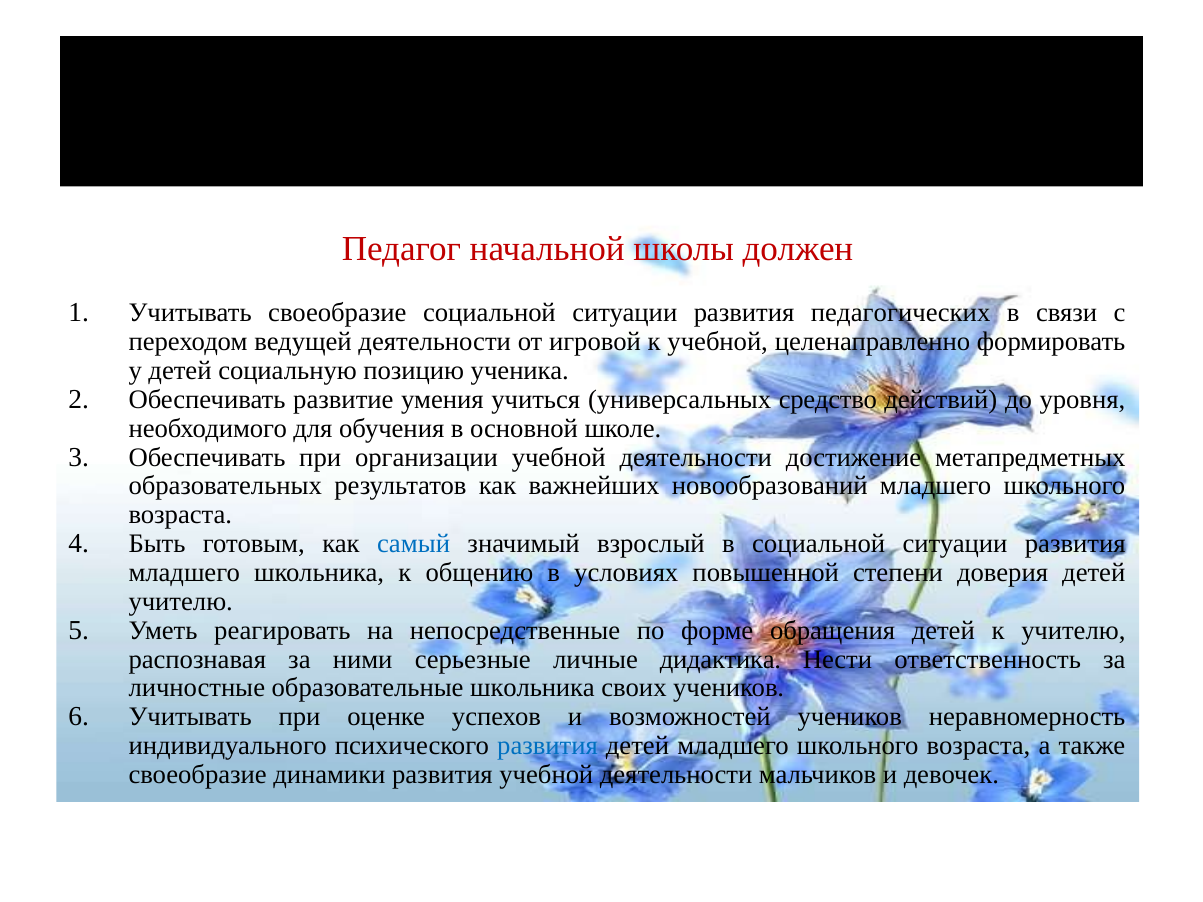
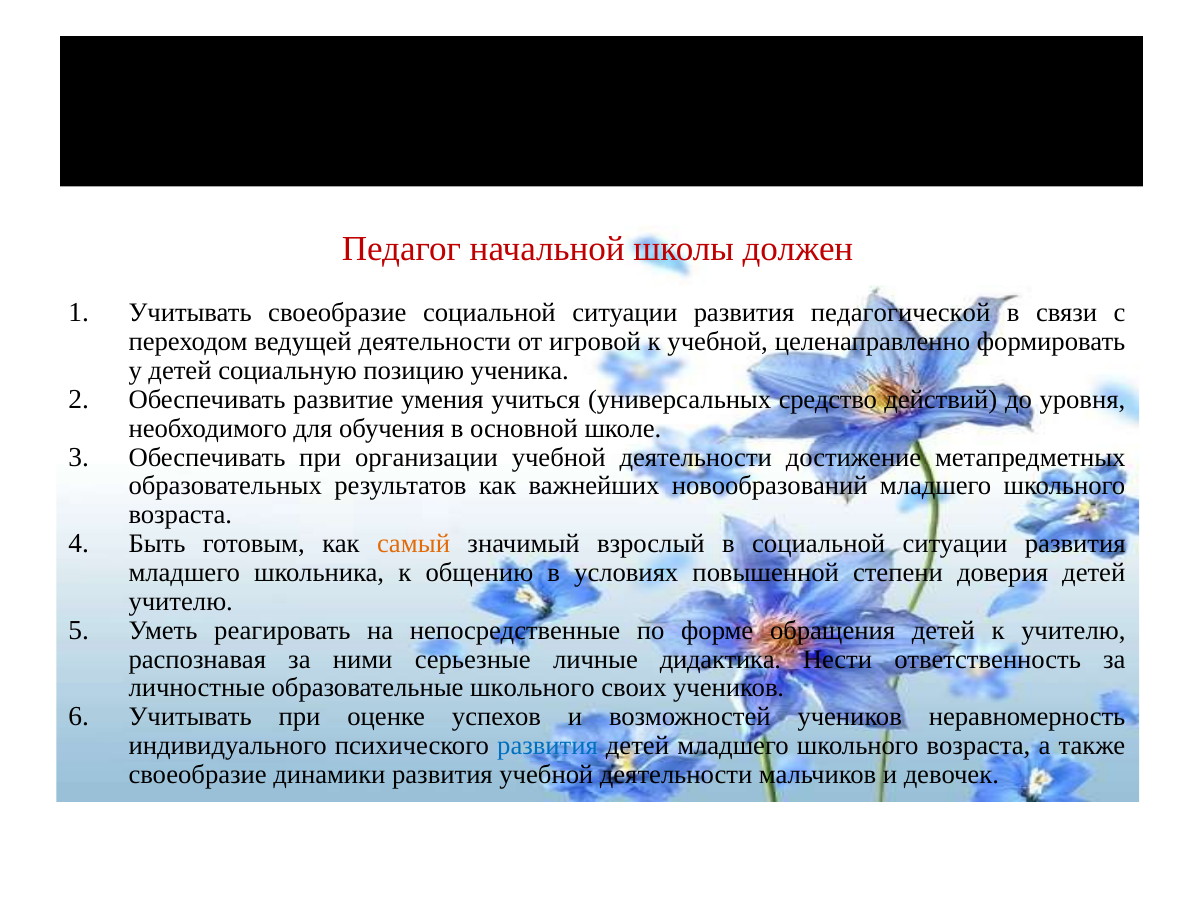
педагогических: педагогических -> педагогической (901, 313)
самый colour: blue -> orange (414, 544)
образовательные школьника: школьника -> школьного (532, 688)
